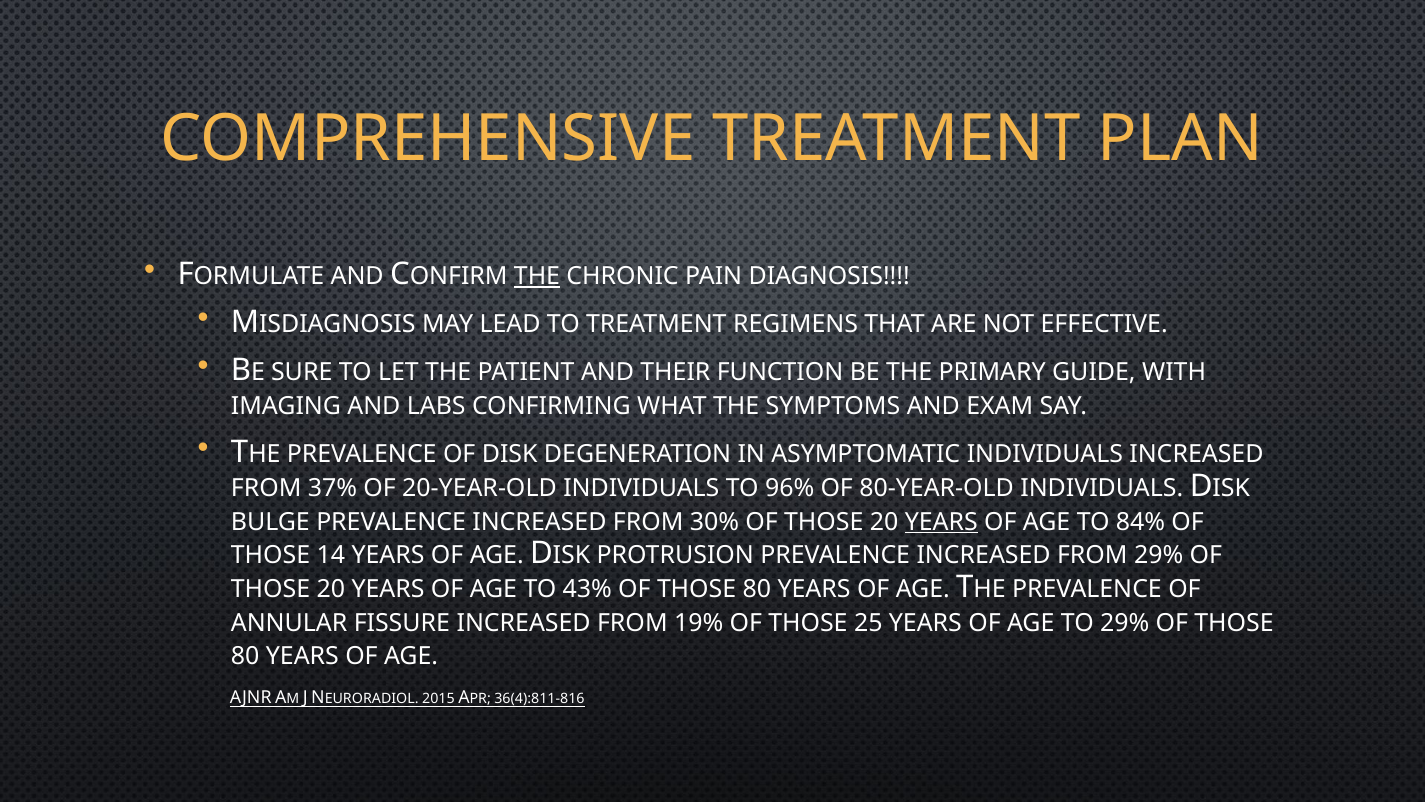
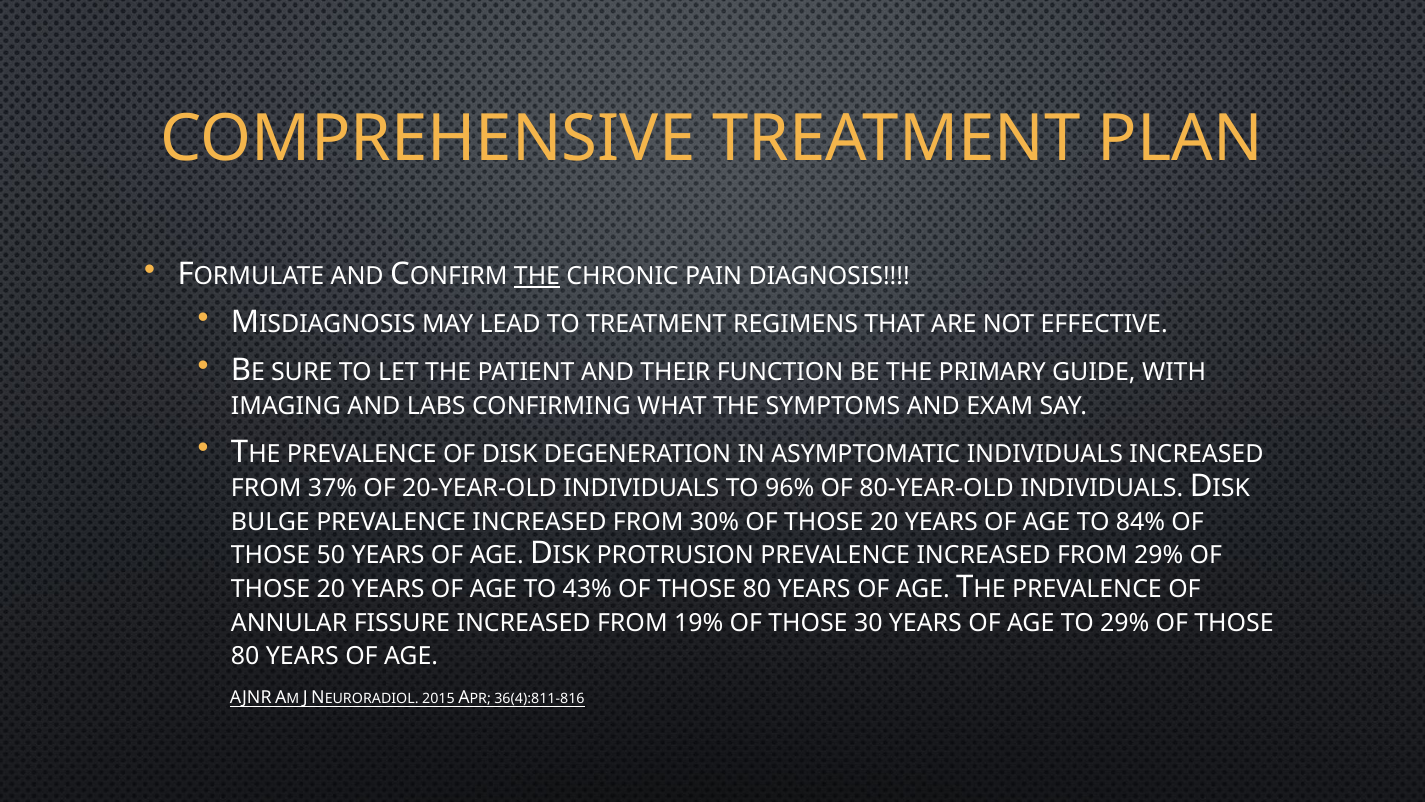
YEARS underline: present -> none (941, 521)
14: 14 -> 50 (331, 555)
25: 25 -> 30 (868, 622)
